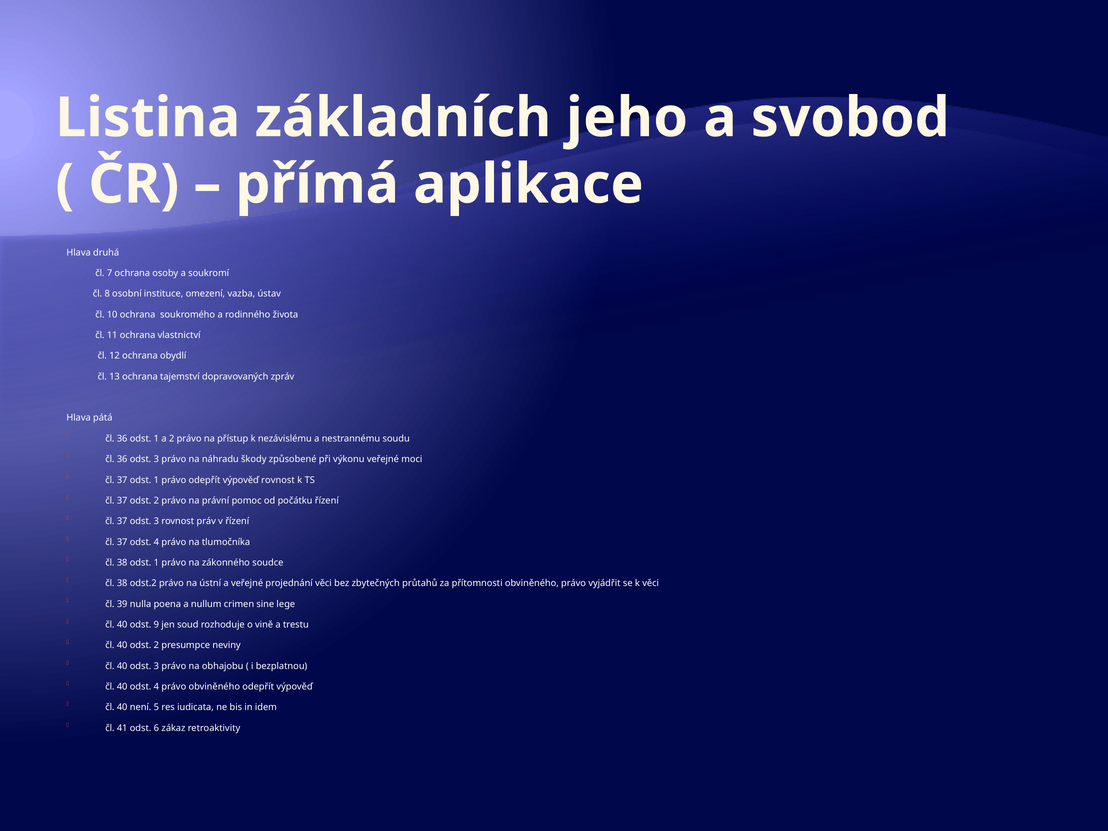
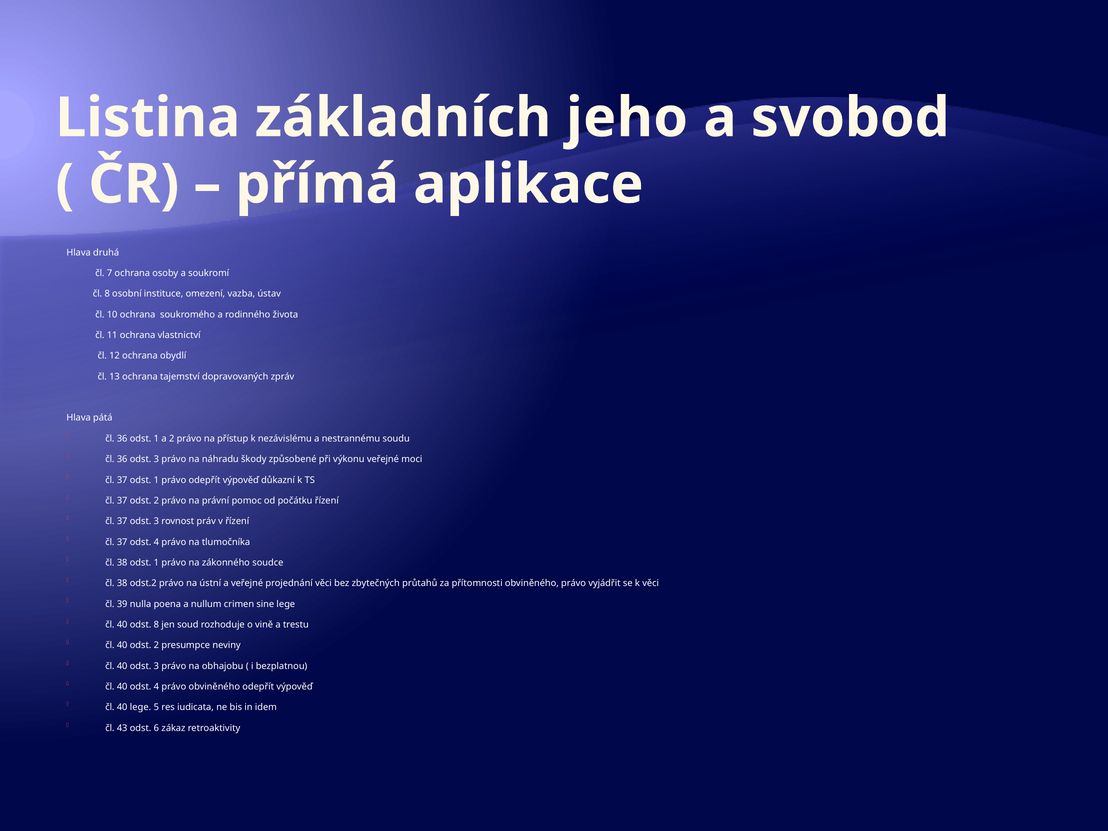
výpověď rovnost: rovnost -> důkazní (278, 480)
odst 9: 9 -> 8 (156, 625)
40 není: není -> lege (141, 707)
41: 41 -> 43 (122, 728)
